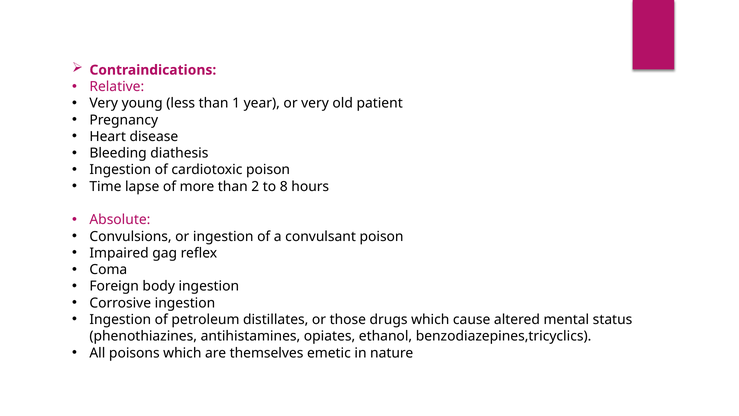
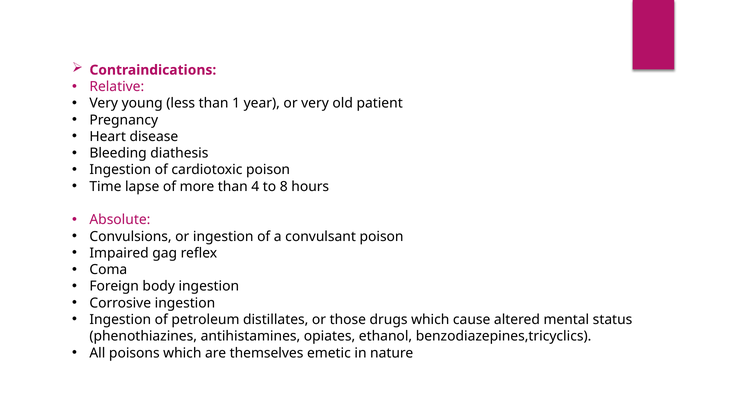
2: 2 -> 4 (255, 186)
